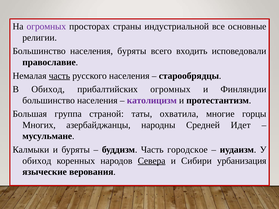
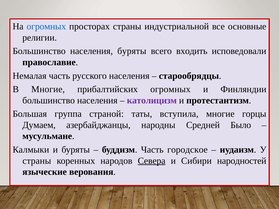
огромных colour: purple -> blue (46, 27)
часть underline: present -> none (59, 76)
В Обиход: Обиход -> Многие (48, 89)
охватила: охватила -> вступила (179, 114)
Многих: Многих -> Думаем (39, 125)
Идет: Идет -> Было (241, 125)
обиход: обиход -> страны (37, 161)
урбанизация: урбанизация -> народностей (242, 161)
